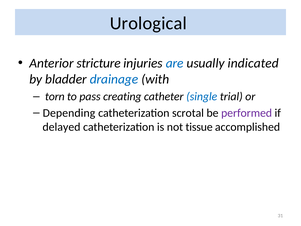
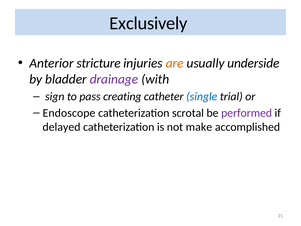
Urological: Urological -> Exclusively (148, 23)
are colour: blue -> orange (175, 63)
indicated: indicated -> underside (253, 63)
drainage colour: blue -> purple (114, 79)
torn: torn -> sign (55, 96)
Depending: Depending -> Endoscope (69, 113)
tissue: tissue -> make (199, 127)
